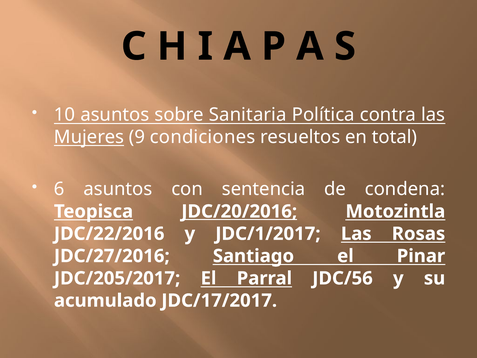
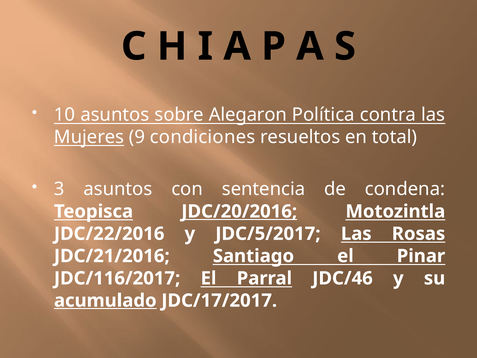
Sanitaria: Sanitaria -> Alegaron (248, 115)
6: 6 -> 3 (59, 189)
JDC/1/2017: JDC/1/2017 -> JDC/5/2017 (268, 234)
JDC/27/2016: JDC/27/2016 -> JDC/21/2016 (112, 256)
JDC/205/2017: JDC/205/2017 -> JDC/116/2017 (117, 278)
JDC/56: JDC/56 -> JDC/46 (343, 278)
acumulado underline: none -> present (105, 300)
